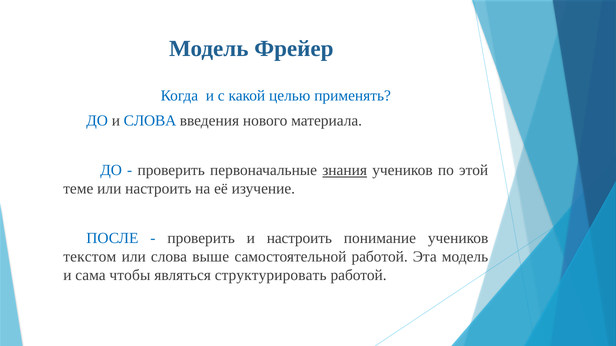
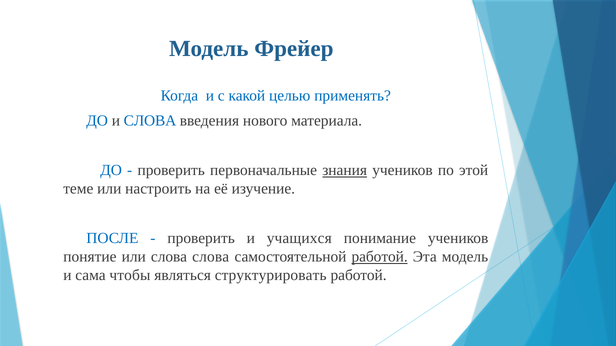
и настроить: настроить -> учащихся (299, 239)
текстом: текстом -> понятие (90, 257)
слова выше: выше -> слова (211, 257)
работой underline: none -> present (380, 257)
